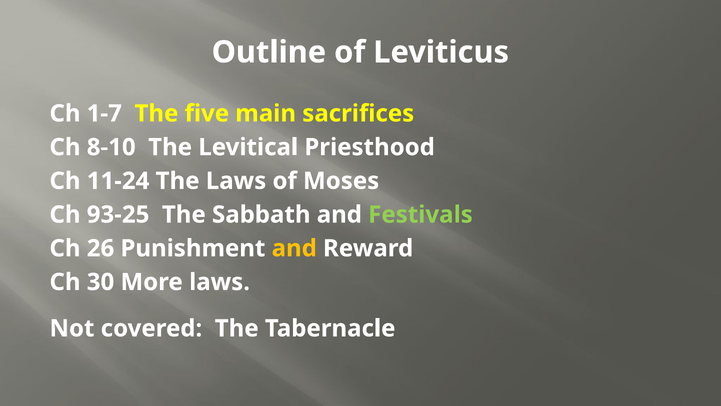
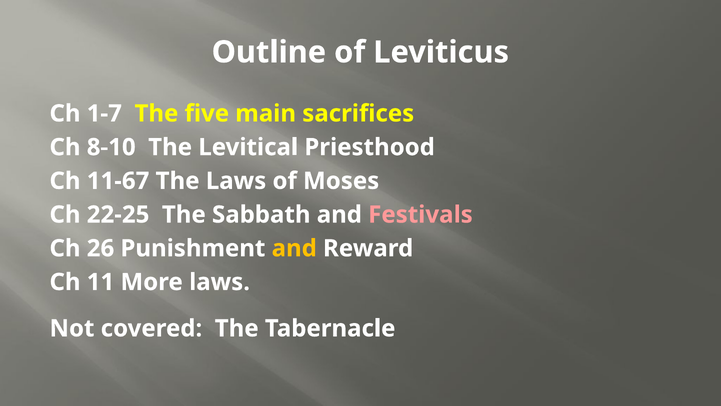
11-24: 11-24 -> 11-67 (118, 181)
93-25: 93-25 -> 22-25 (118, 214)
Festivals colour: light green -> pink (420, 214)
30: 30 -> 11 (101, 282)
